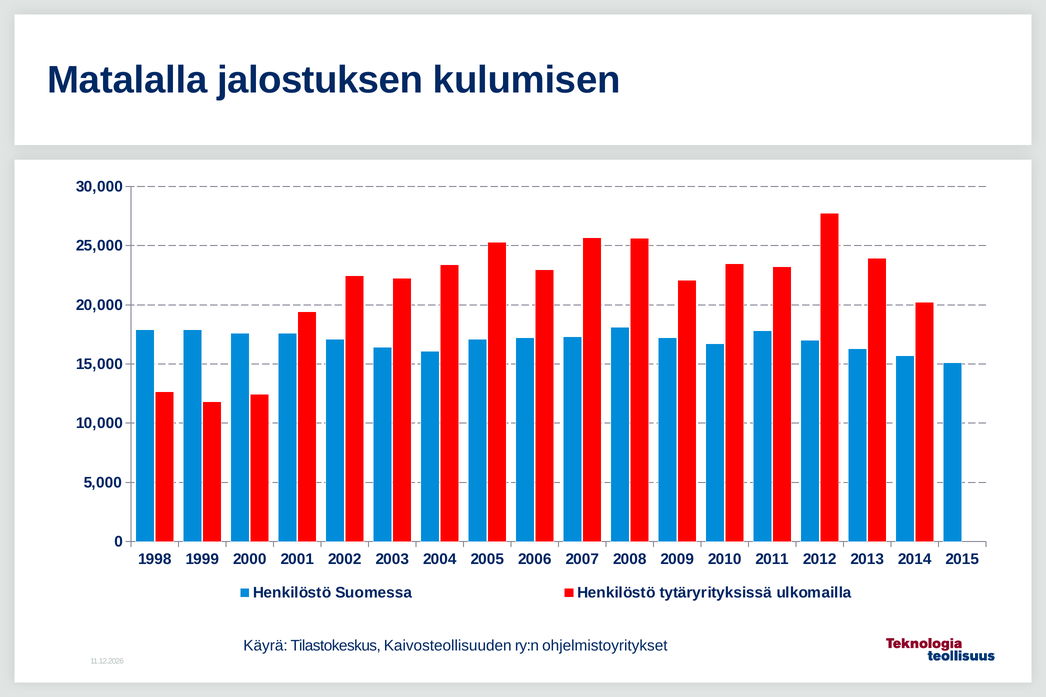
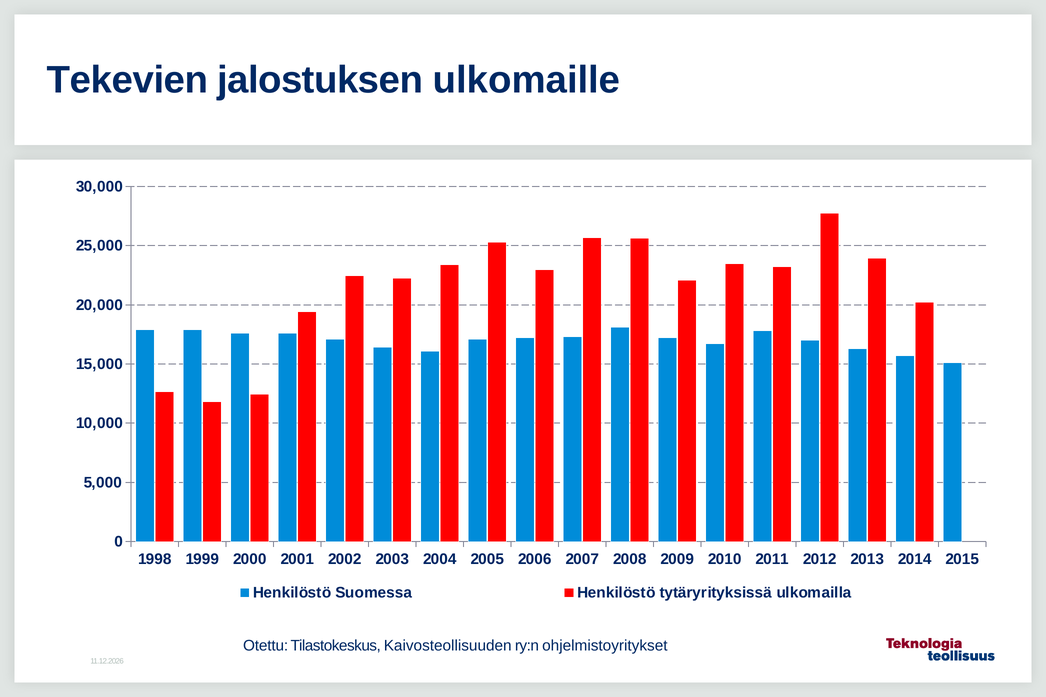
Matalalla: Matalalla -> Tekevien (127, 80)
kulumisen: kulumisen -> ulkomaille (527, 80)
Käyrä: Käyrä -> Otettu (266, 646)
